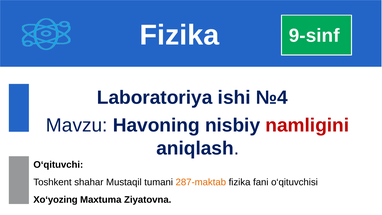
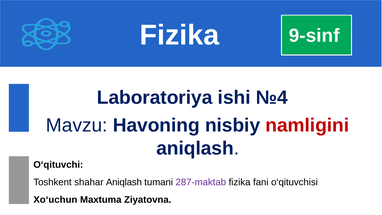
shahar Mustaqil: Mustaqil -> Aniqlash (124, 182)
287-maktab colour: orange -> purple (201, 182)
Xo‘yozing: Xo‘yozing -> Xo‘uchun (55, 199)
